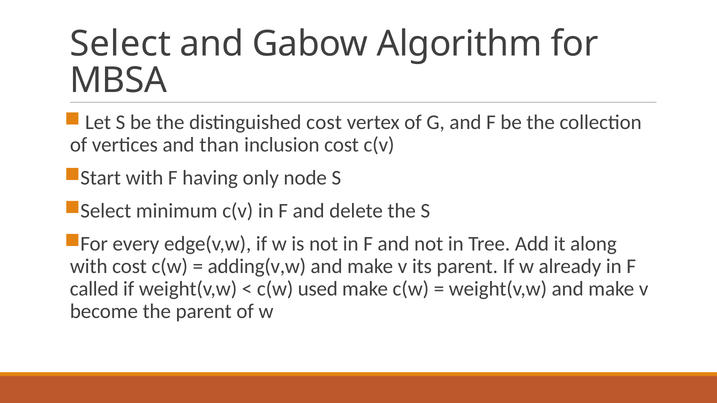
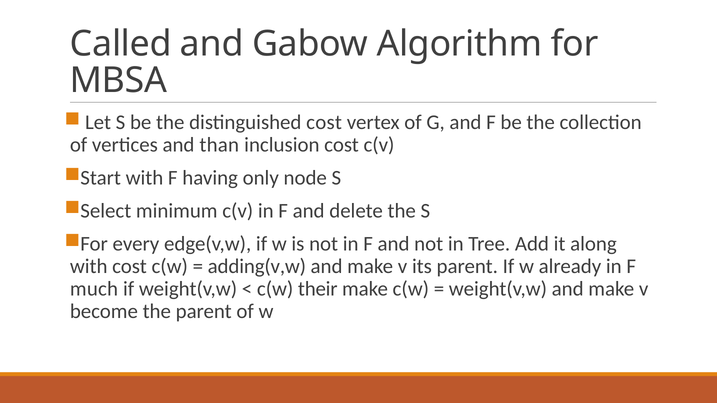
Select: Select -> Called (121, 44)
called: called -> much (94, 289)
used: used -> their (318, 289)
